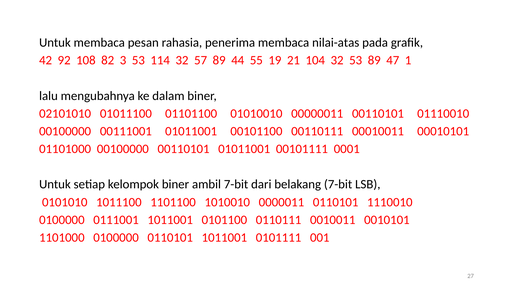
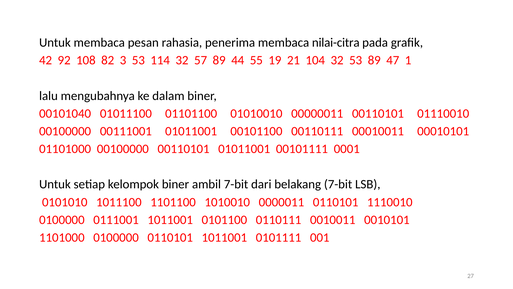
nilai-atas: nilai-atas -> nilai-citra (336, 43)
02101010: 02101010 -> 00101040 (65, 113)
